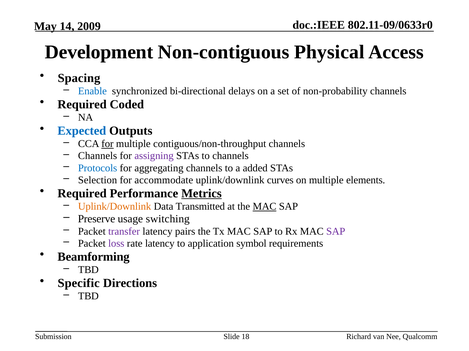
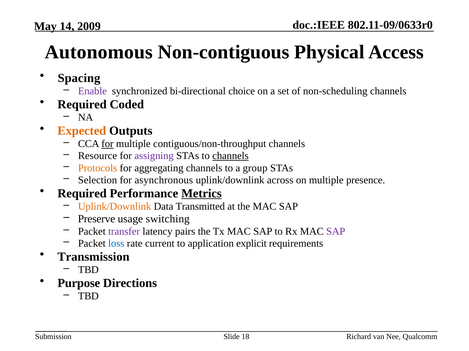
Development: Development -> Autonomous (99, 52)
Enable colour: blue -> purple (92, 91)
delays: delays -> choice (242, 91)
non-probability: non-probability -> non-scheduling (335, 91)
Expected colour: blue -> orange (82, 131)
Channels: Channels -> Resource (98, 156)
channels underline: none -> present (230, 156)
Protocols colour: blue -> orange (98, 168)
added: added -> group (255, 168)
accommodate: accommodate -> asynchronous (164, 180)
curves: curves -> across (280, 180)
elements: elements -> presence (366, 180)
MAC underline: present -> none (265, 207)
loss colour: purple -> blue (116, 244)
rate latency: latency -> current (160, 244)
symbol: symbol -> explicit (251, 244)
Beamforming: Beamforming -> Transmission (93, 257)
Specific: Specific -> Purpose (79, 284)
